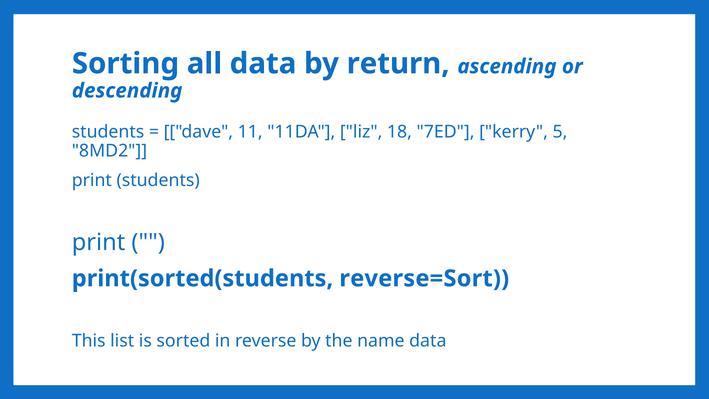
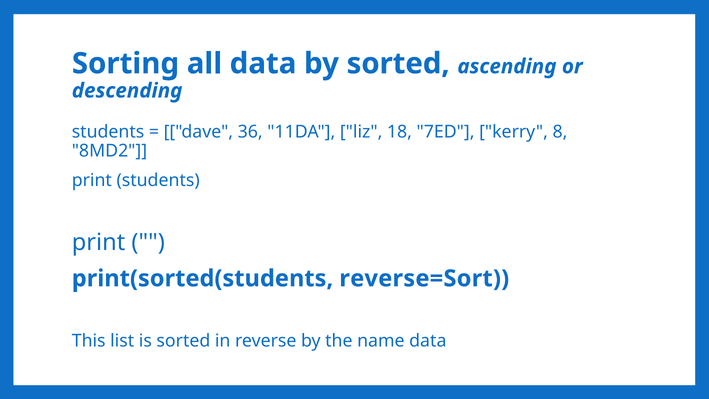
by return: return -> sorted (398, 64)
11: 11 -> 36 (250, 132)
5: 5 -> 8 (560, 132)
